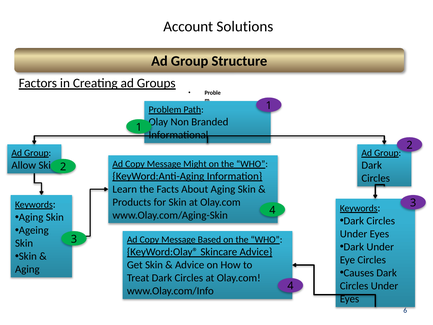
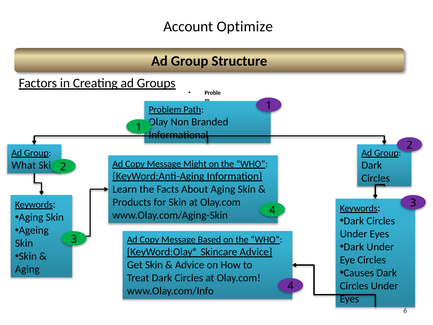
Solutions: Solutions -> Optimize (245, 27)
Allow: Allow -> What (24, 165)
